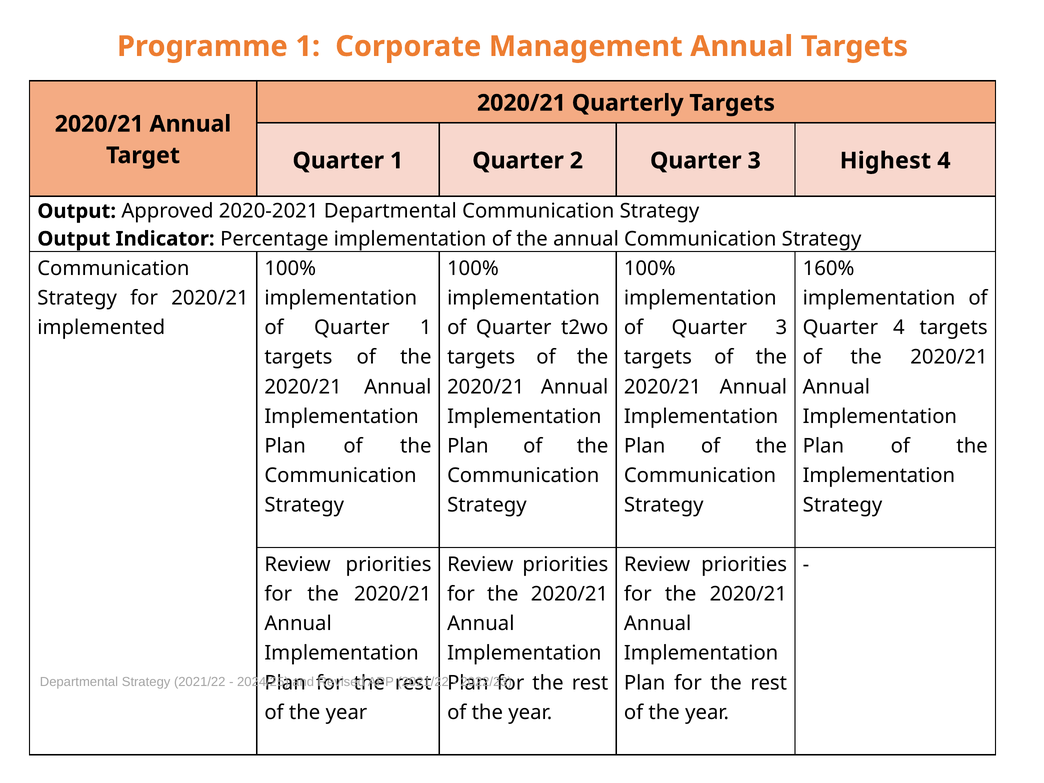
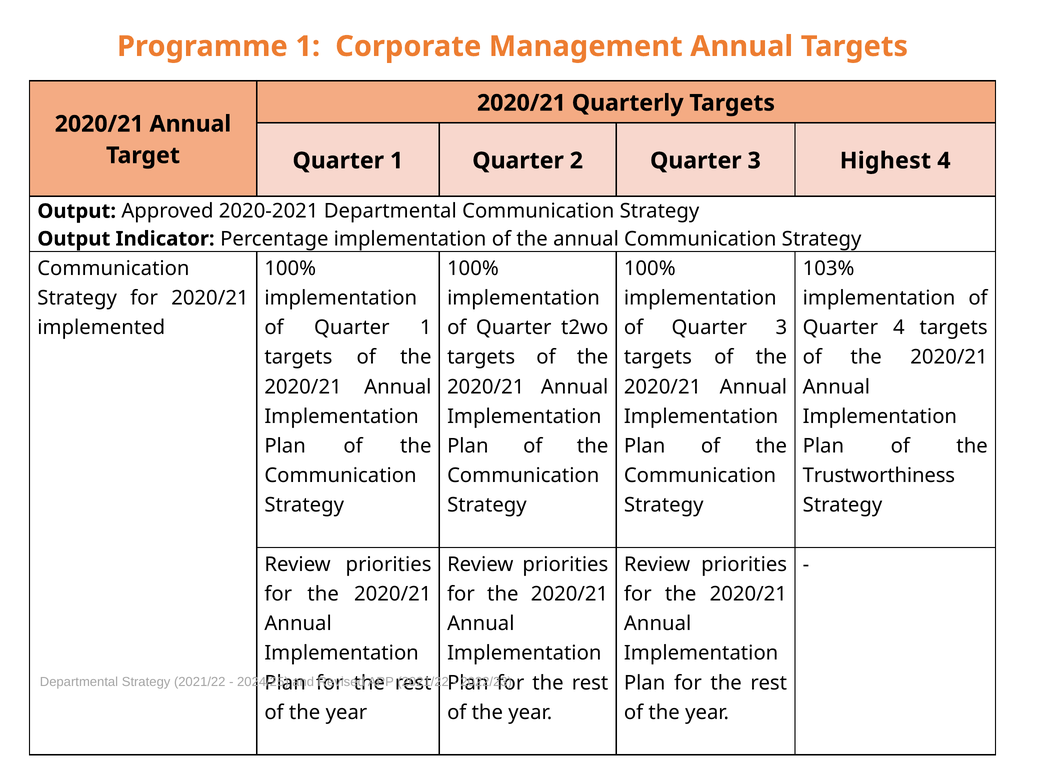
160%: 160% -> 103% (829, 268)
Implementation: Implementation -> Trustworthiness (879, 476)
